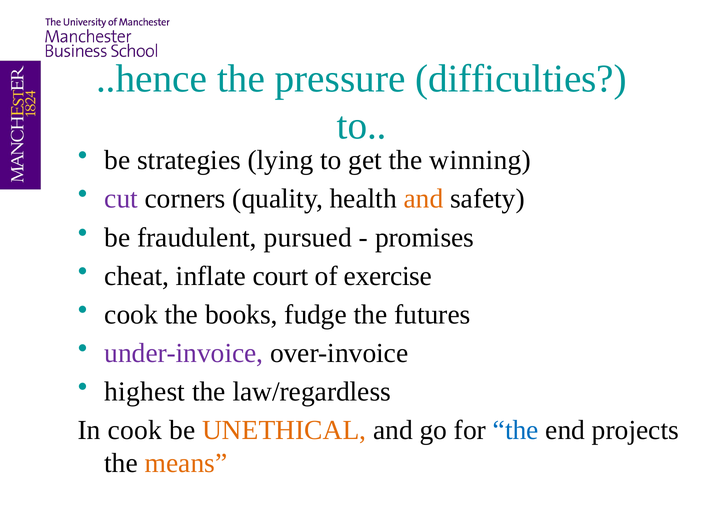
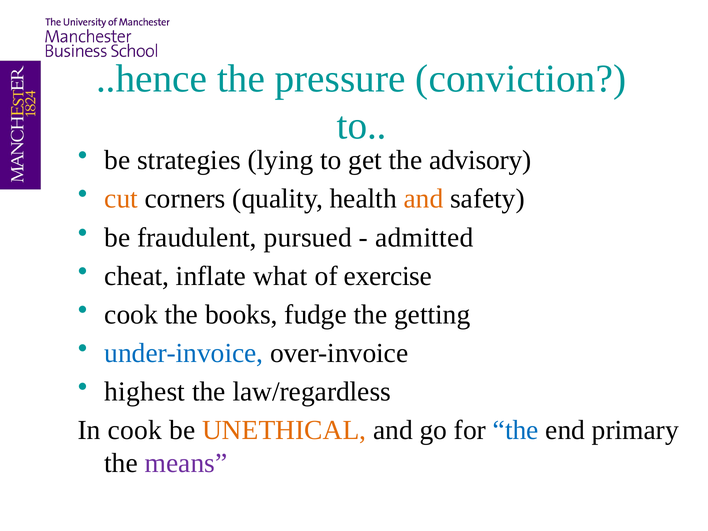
difficulties: difficulties -> conviction (521, 79)
winning: winning -> advisory (480, 160)
cut colour: purple -> orange (121, 199)
promises: promises -> admitted (424, 237)
court: court -> what (280, 276)
futures: futures -> getting (432, 315)
under-invoice colour: purple -> blue (184, 353)
projects: projects -> primary (635, 430)
means colour: orange -> purple (186, 463)
